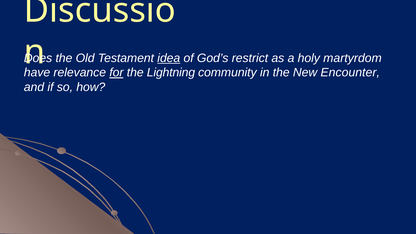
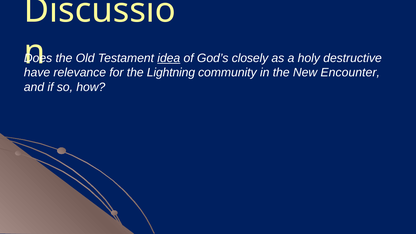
restrict: restrict -> closely (250, 58)
martyrdom: martyrdom -> destructive (353, 58)
for underline: present -> none (116, 73)
